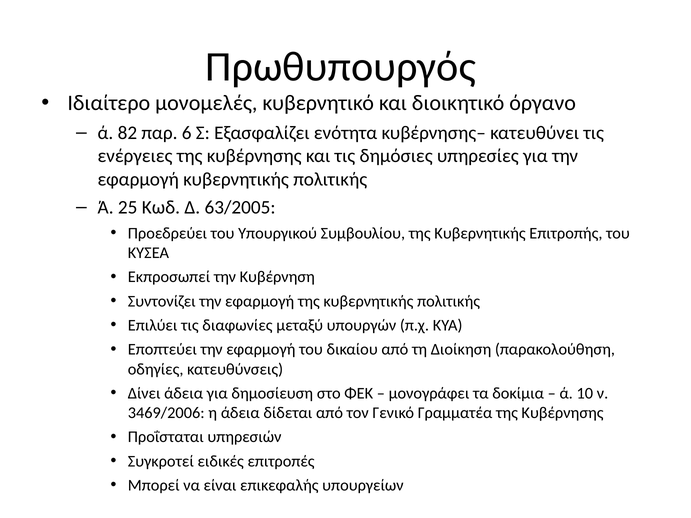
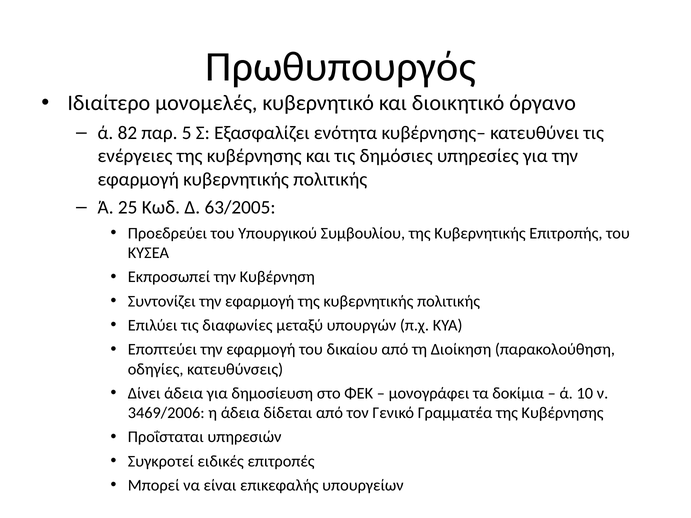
6: 6 -> 5 (187, 133)
